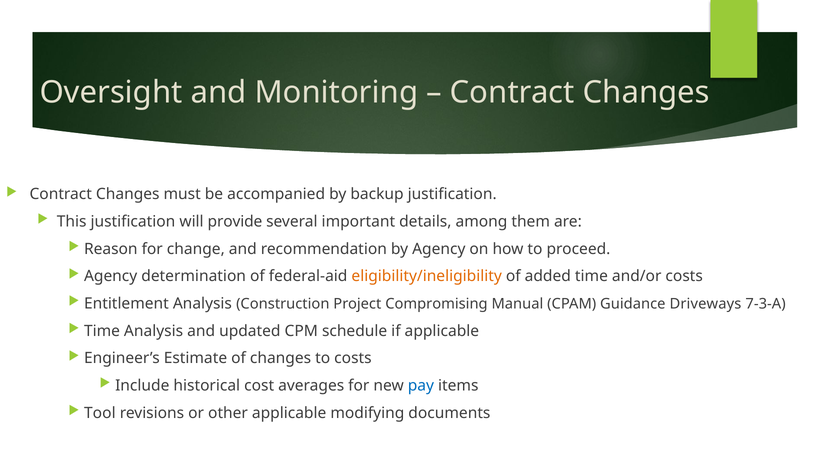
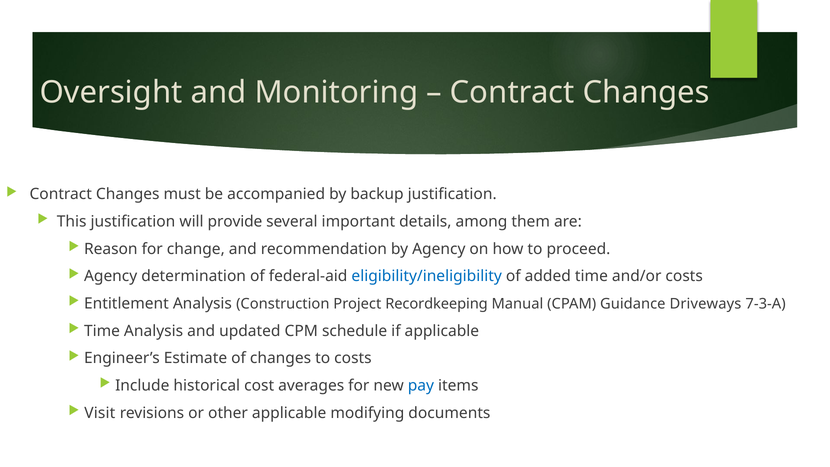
eligibility/ineligibility colour: orange -> blue (427, 276)
Compromising: Compromising -> Recordkeeping (437, 304)
Tool: Tool -> Visit (100, 413)
